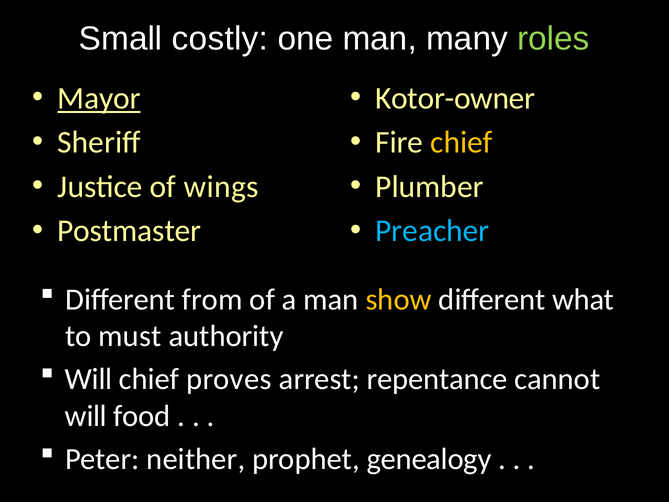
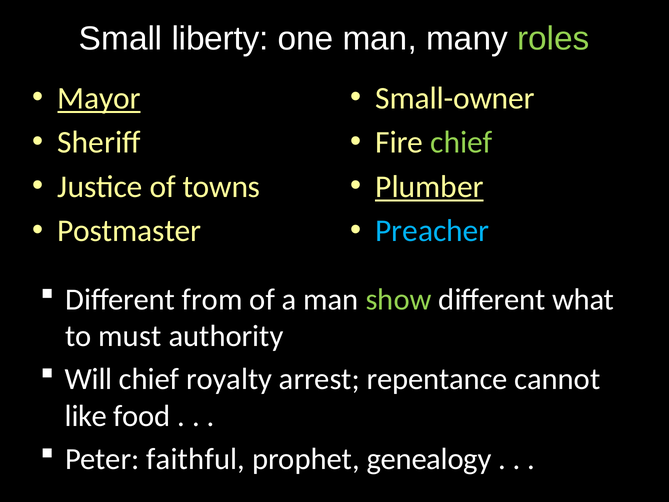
costly: costly -> liberty (220, 39)
Kotor-owner: Kotor-owner -> Small-owner (455, 98)
chief colour: yellow -> light green (461, 142)
wings: wings -> towns (221, 187)
Plumber underline: none -> present (429, 187)
show colour: yellow -> light green (399, 299)
proves: proves -> royalty (229, 379)
will: will -> like (86, 416)
neither: neither -> faithful (196, 459)
